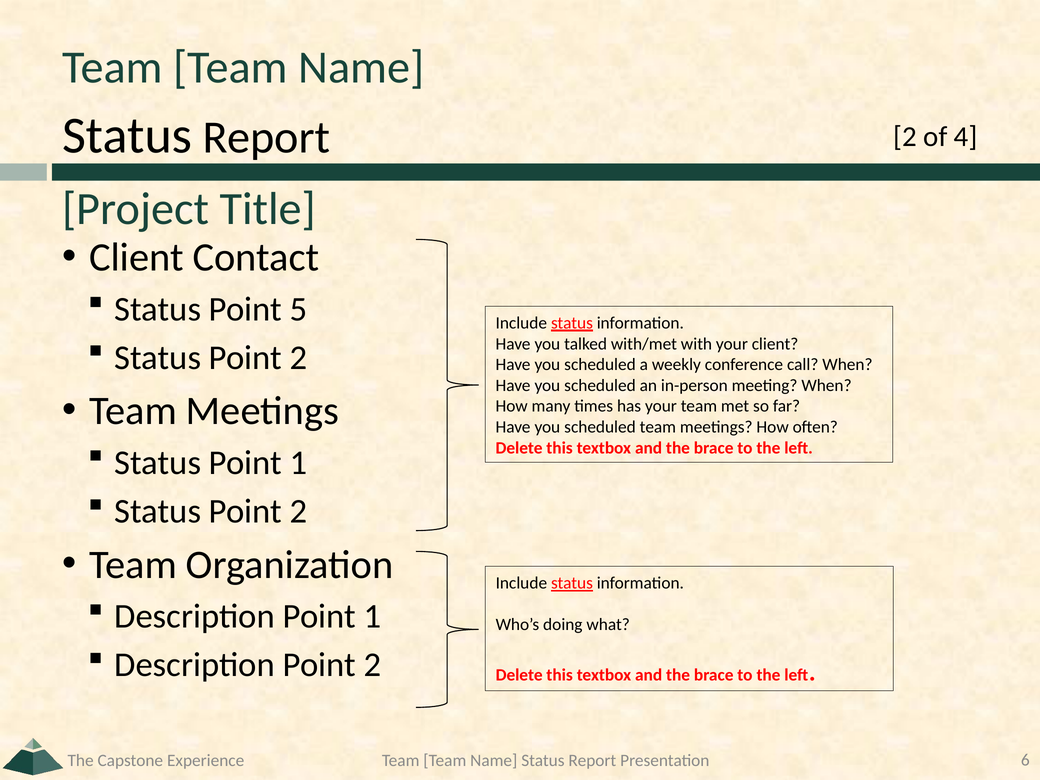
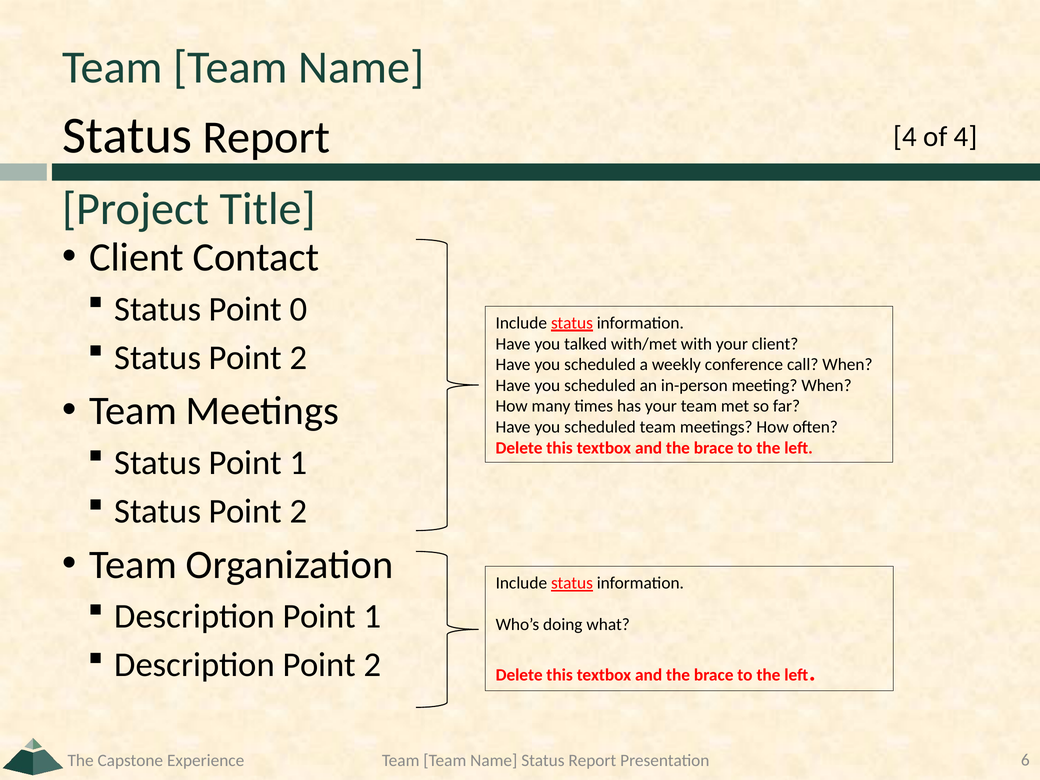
2: 2 -> 4 (905, 137)
5: 5 -> 0 (298, 309)
